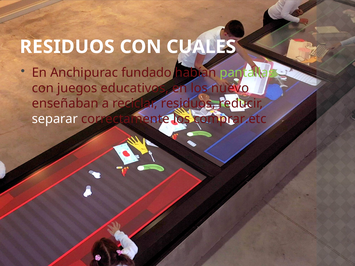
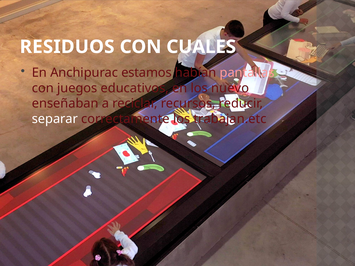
fundado: fundado -> estamos (146, 73)
pantallas colour: light green -> pink (247, 73)
reciclar residuos: residuos -> recursos (188, 104)
comprar.etc: comprar.etc -> trabajan.etc (230, 119)
